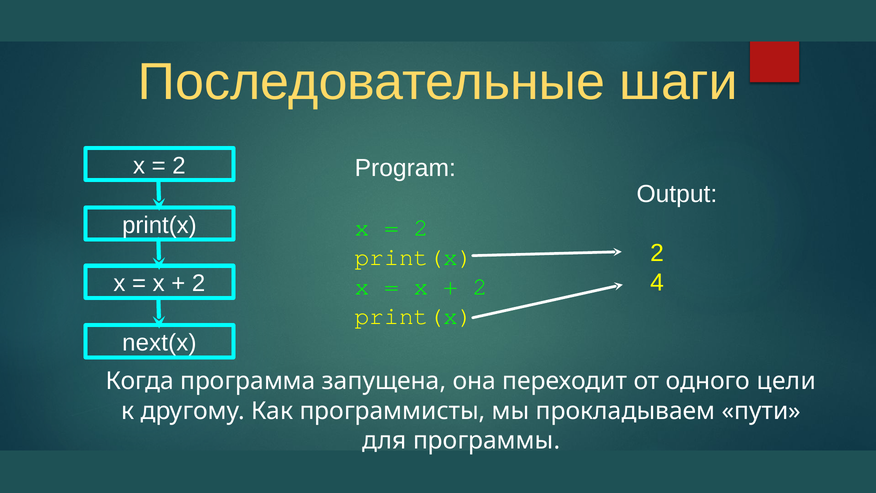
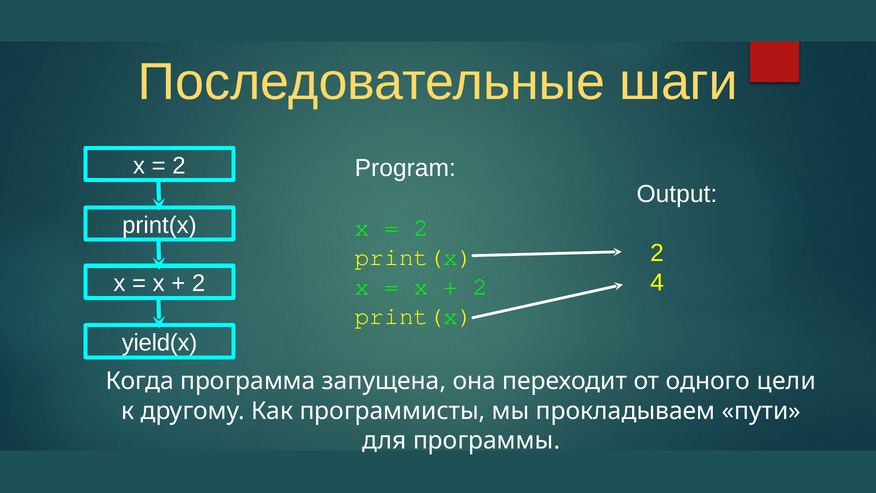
next(x: next(x -> yield(x (160, 343)
